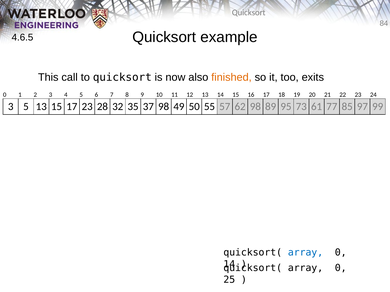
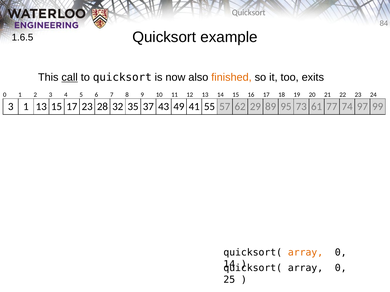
4.6.5: 4.6.5 -> 1.6.5 (22, 38)
call underline: none -> present (70, 77)
3 5: 5 -> 1 (26, 107)
37 98: 98 -> 43 (164, 107)
50: 50 -> 41 (194, 107)
62 98: 98 -> 29 (255, 107)
85: 85 -> 74 (347, 107)
array colour: blue -> orange (306, 253)
